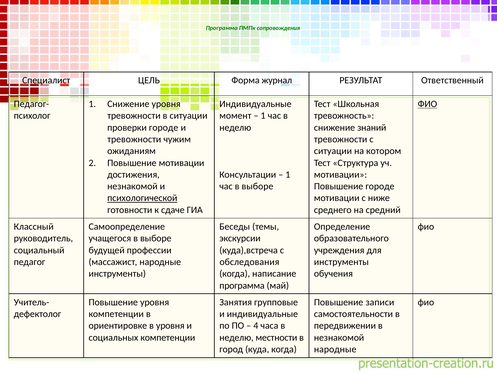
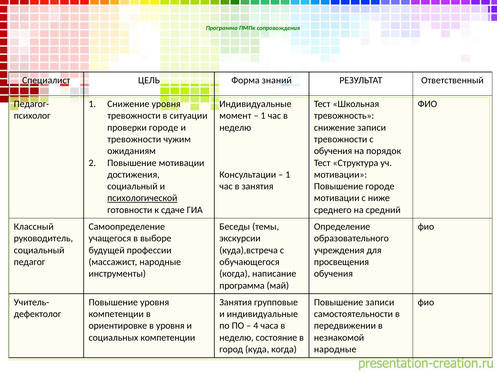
журнал: журнал -> знаний (277, 80)
ФИО underline: present -> none (427, 104)
снижение знаний: знаний -> записи (372, 127)
ситуации: ситуации -> обучения (333, 151)
котором: котором -> порядок (384, 151)
незнакомой: незнакомой -> социальный (132, 186)
час в выборе: выборе -> занятия (258, 186)
обследования: обследования -> обучающегося (249, 262)
инструменты: инструменты -> просвещения (341, 262)
местности: местности -> состояние (276, 337)
